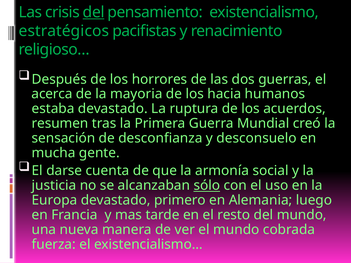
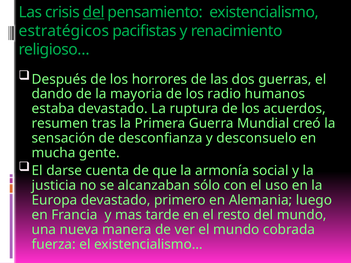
acerca: acerca -> dando (52, 94)
hacia: hacia -> radio (224, 94)
sólo underline: present -> none (207, 186)
